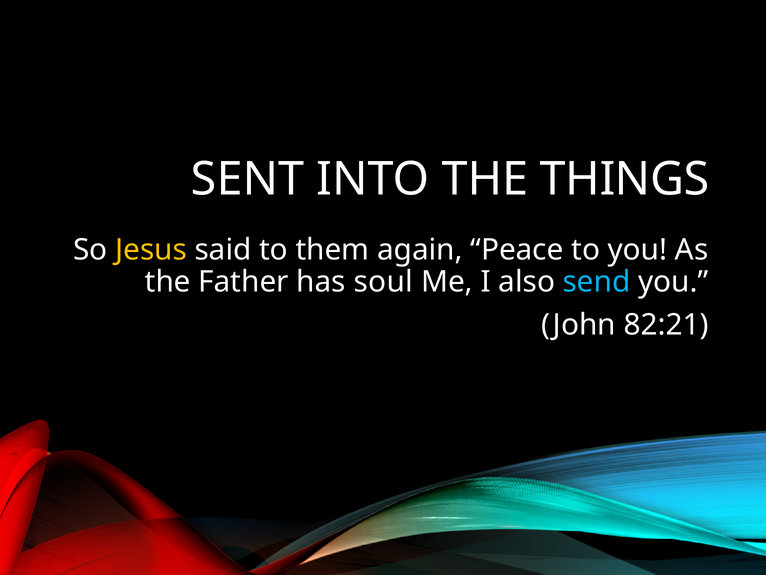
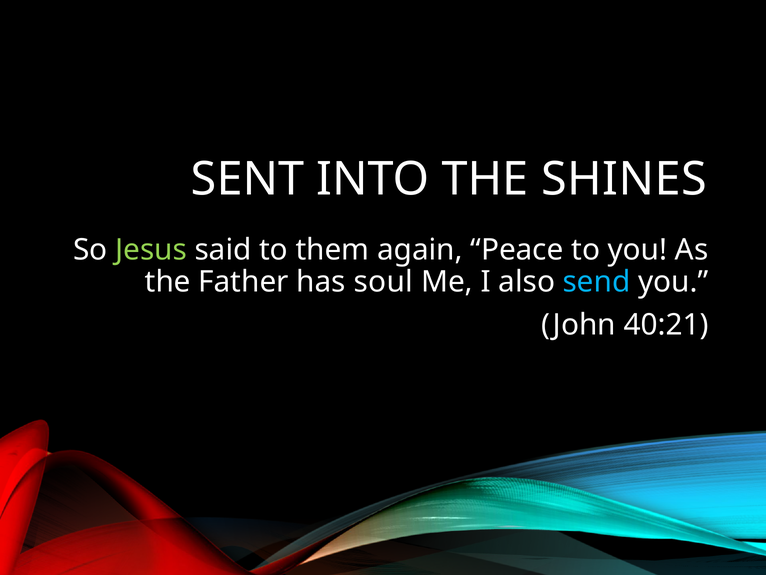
THINGS: THINGS -> SHINES (624, 179)
Jesus colour: yellow -> light green (151, 250)
82:21: 82:21 -> 40:21 (666, 325)
